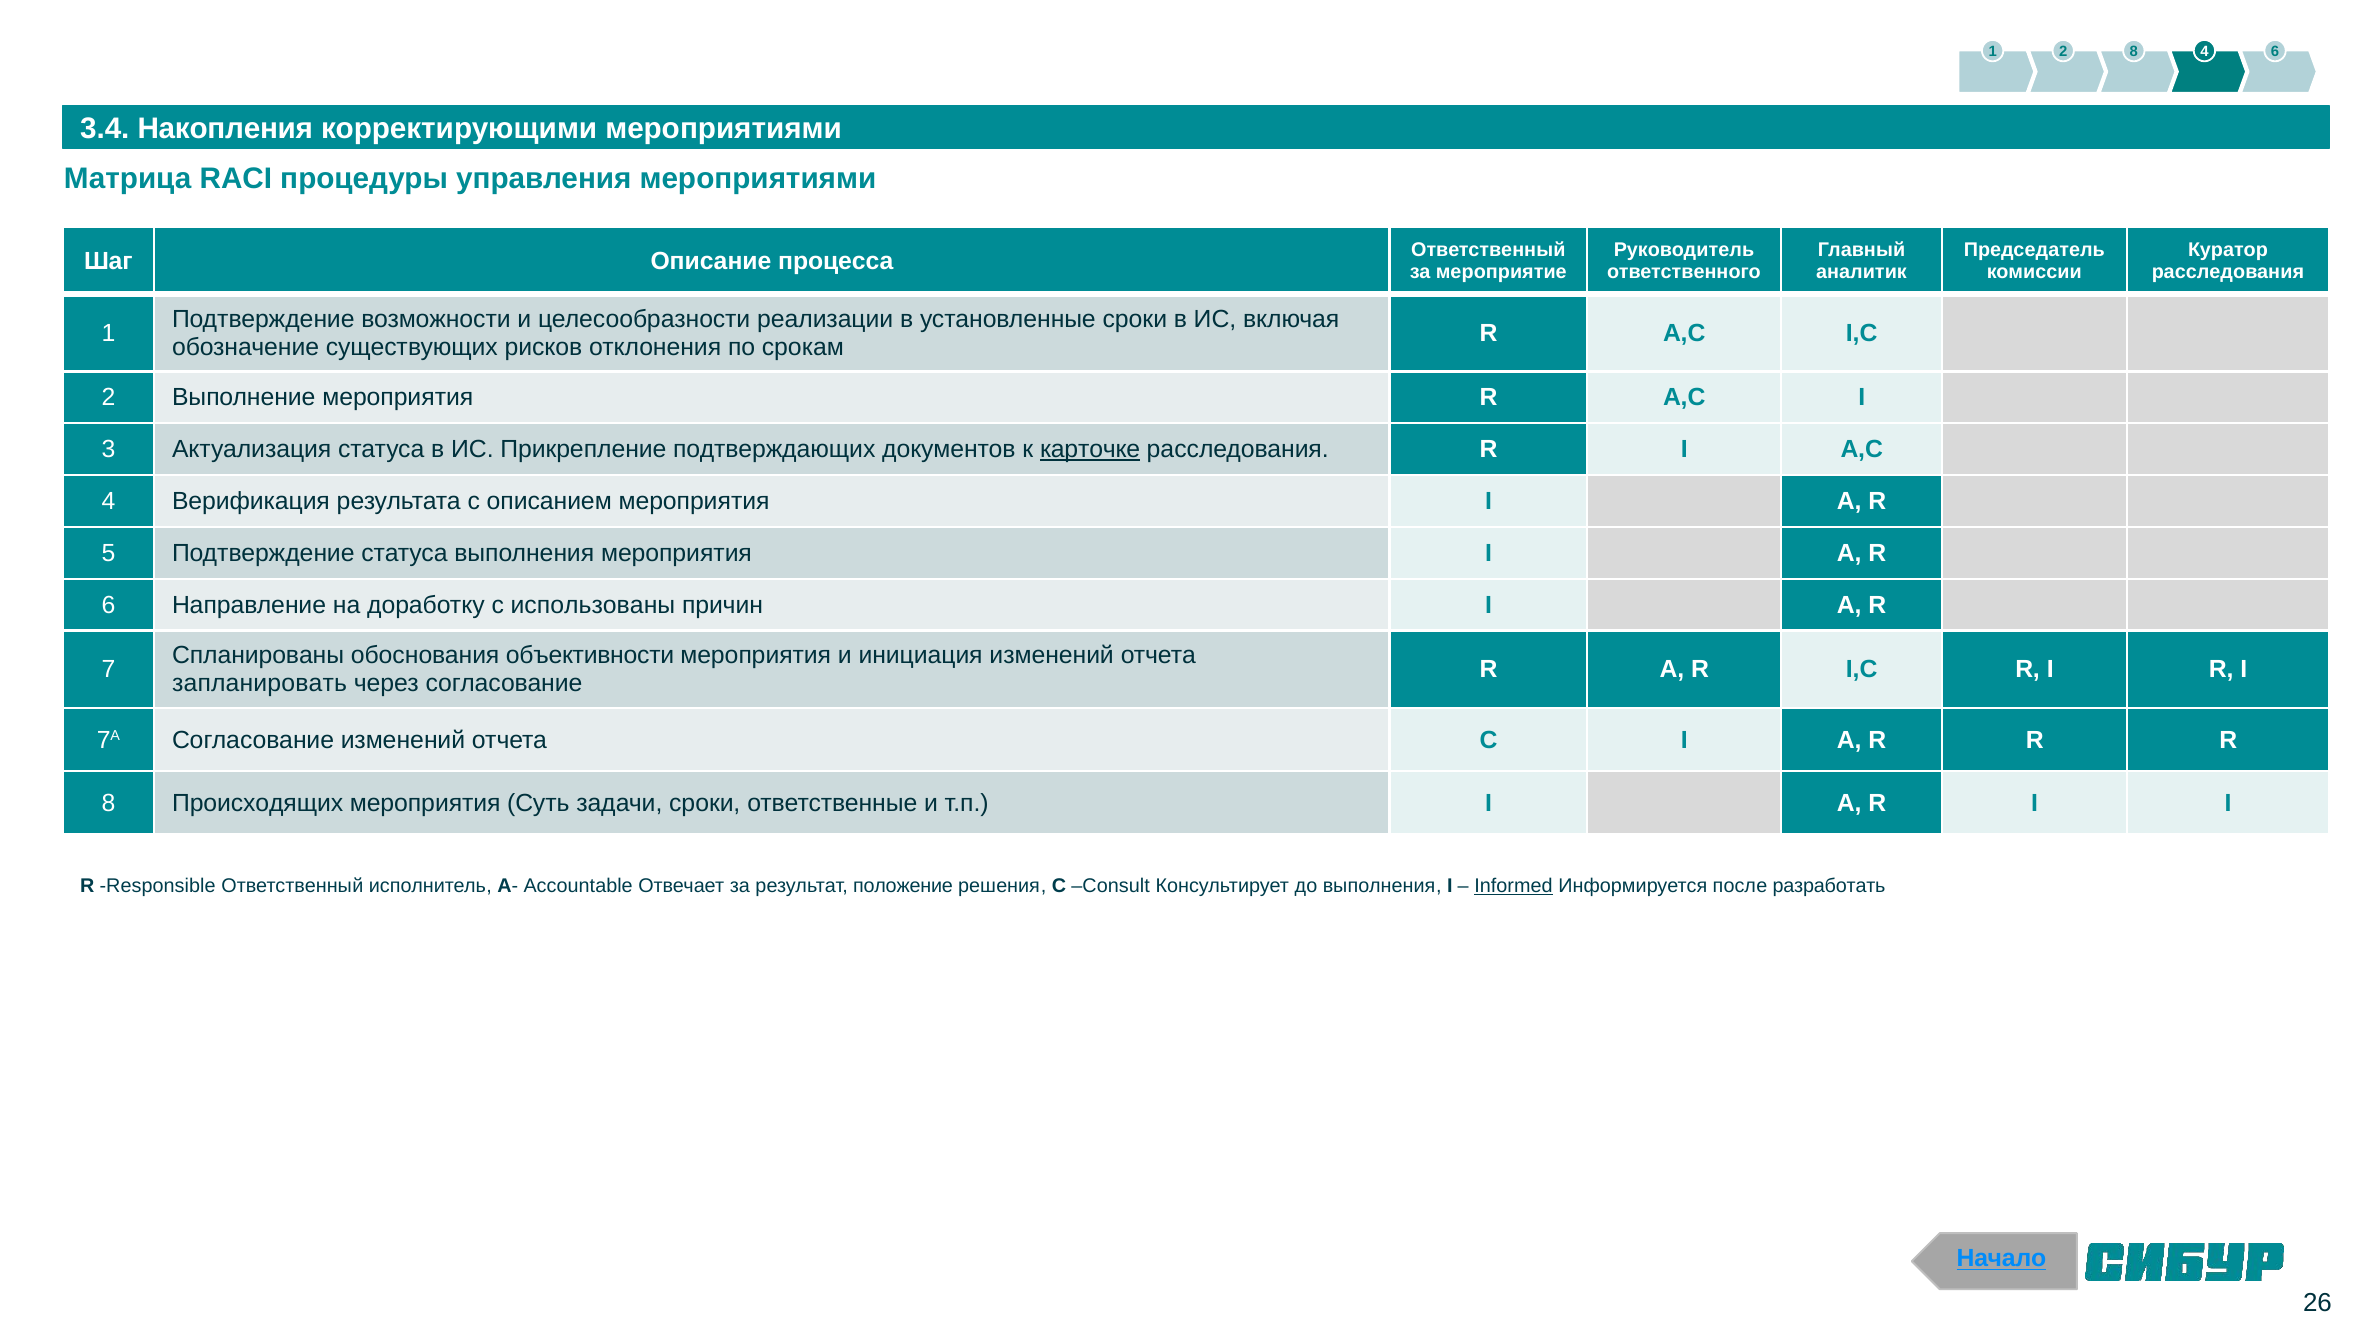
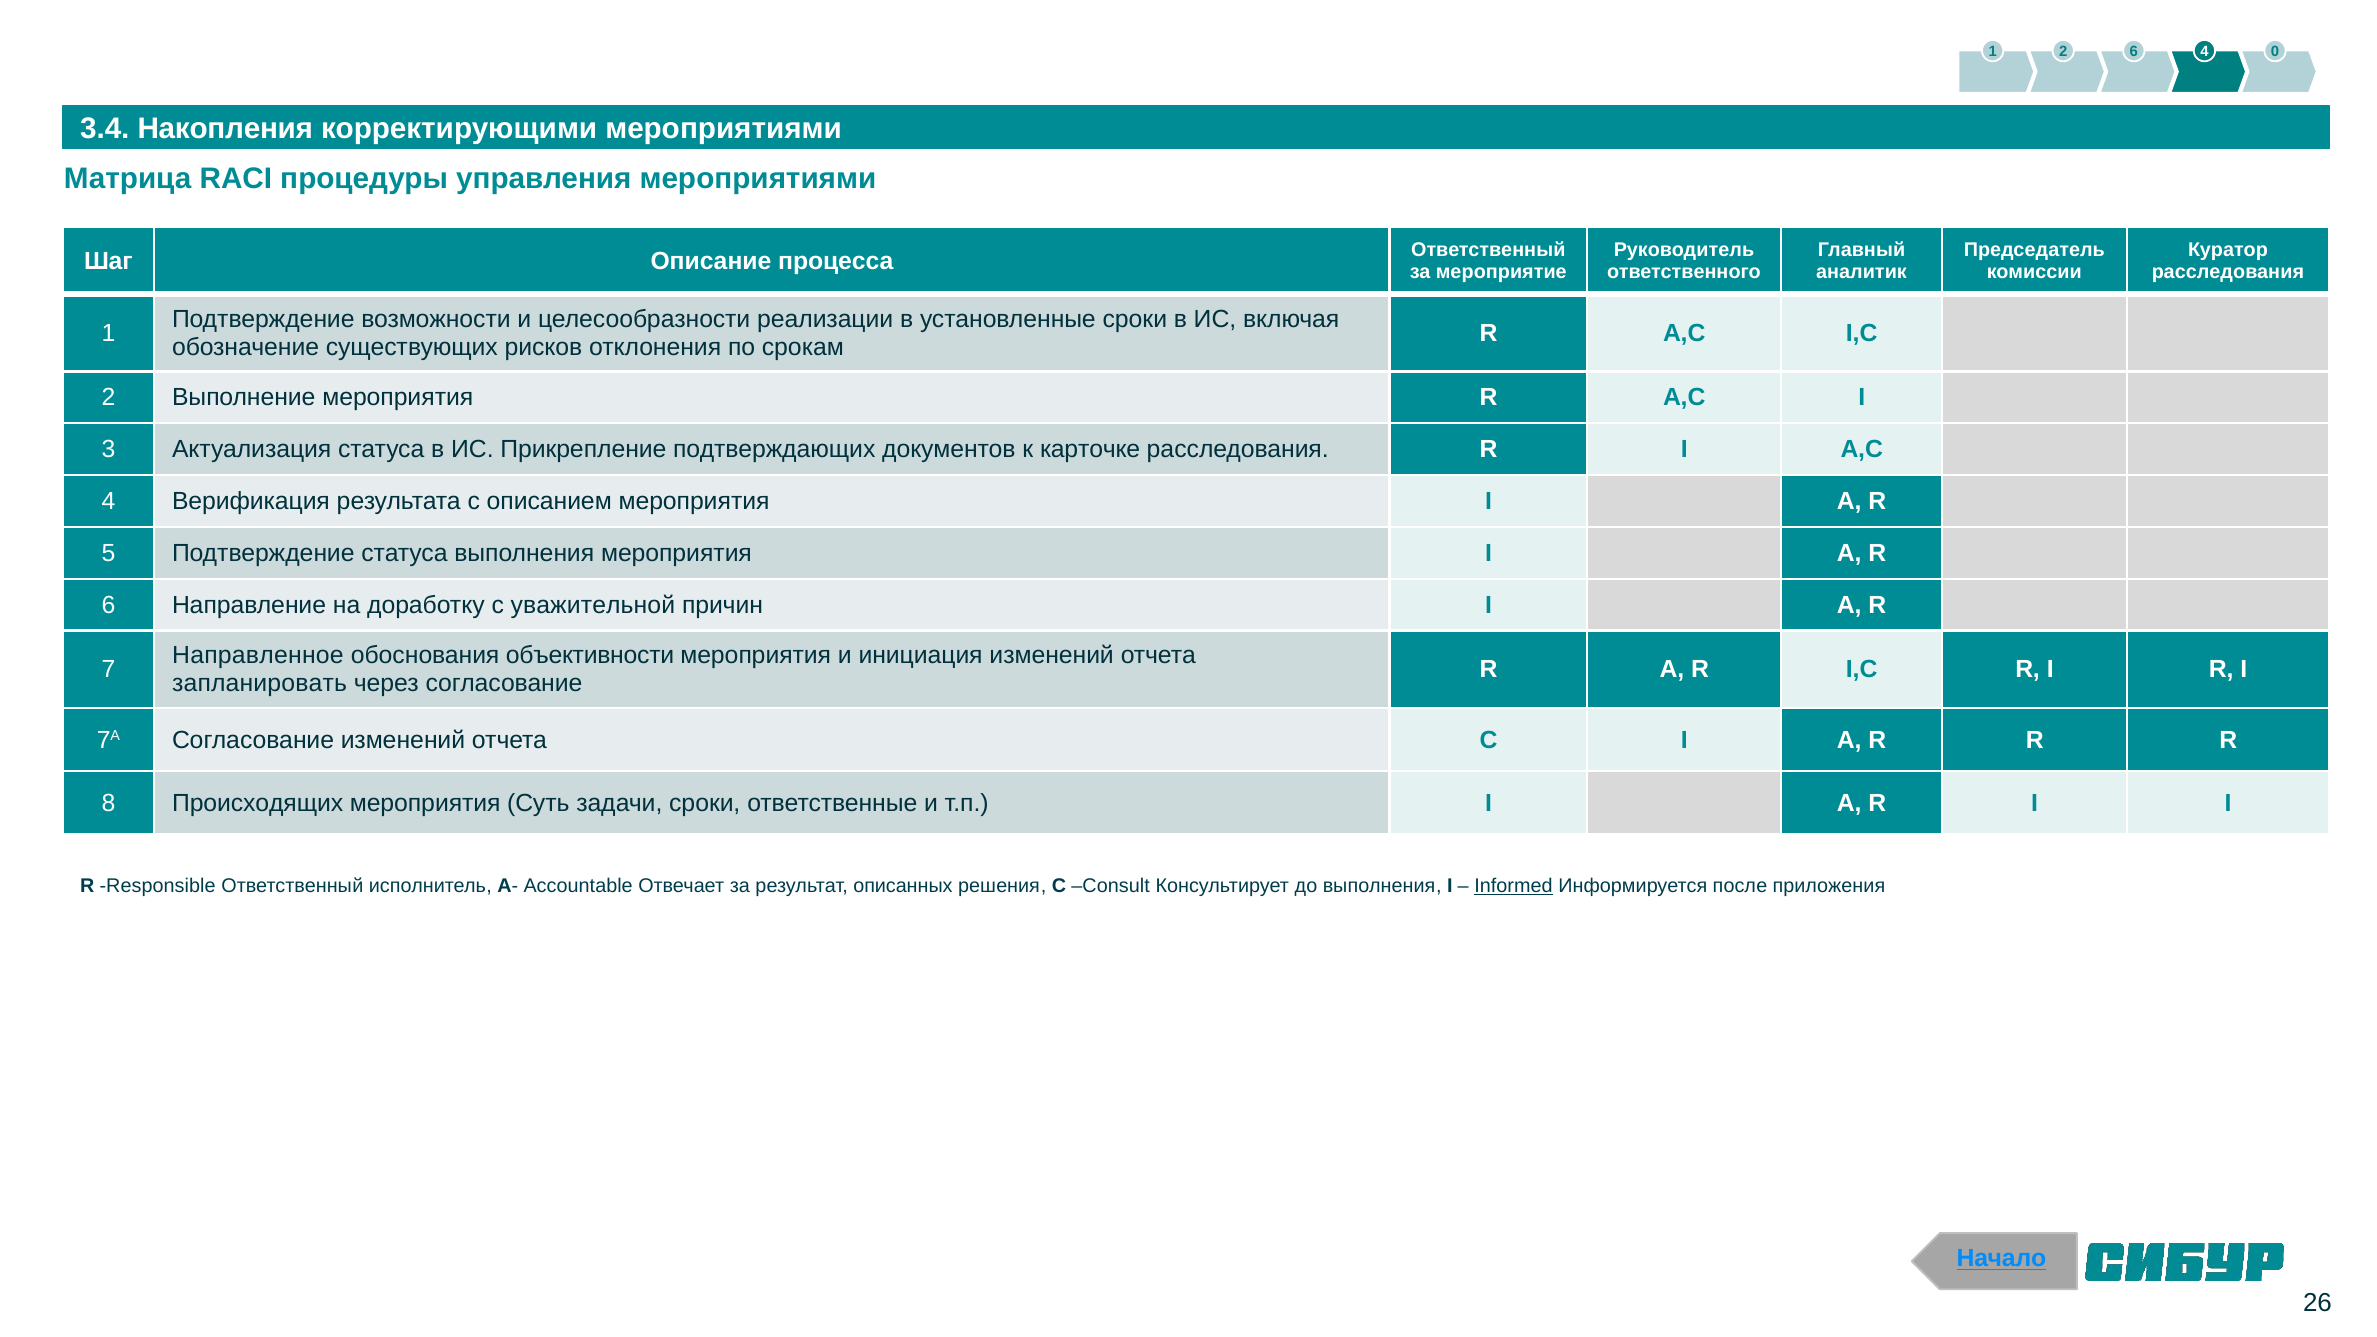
2 8: 8 -> 6 (2134, 52)
4 6: 6 -> 0 (2275, 52)
карточке underline: present -> none (1090, 450)
использованы: использованы -> уважительной (593, 605)
Спланированы: Спланированы -> Направленное (258, 656)
положение: положение -> описанных (903, 886)
разработать: разработать -> приложения (1829, 886)
